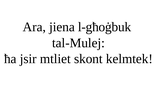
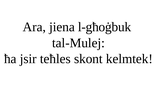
mtliet: mtliet -> teħles (55, 59)
